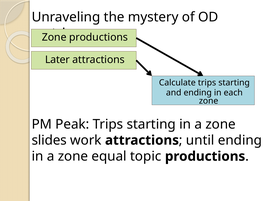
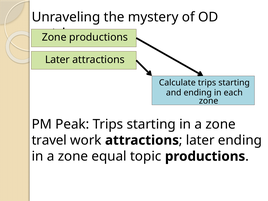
slides: slides -> travel (49, 140)
until: until -> later (200, 140)
